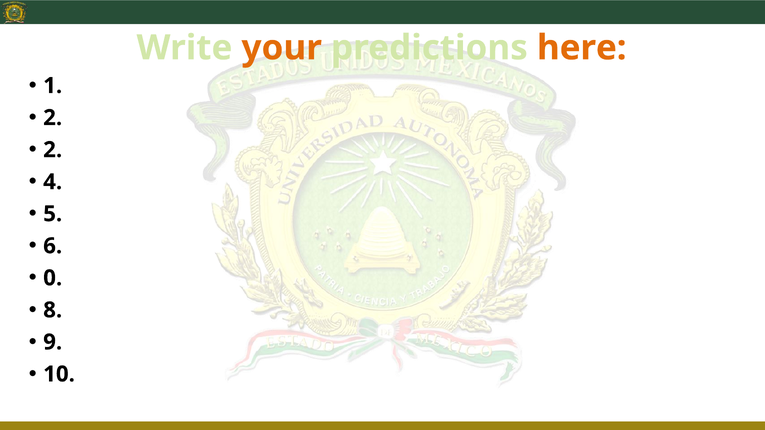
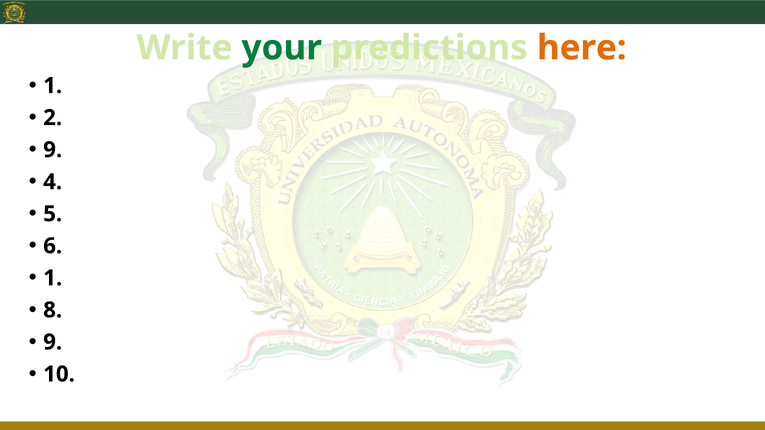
your colour: orange -> green (282, 48)
2: 2 -> 9 (53, 150)
0: 0 -> 1 (53, 278)
